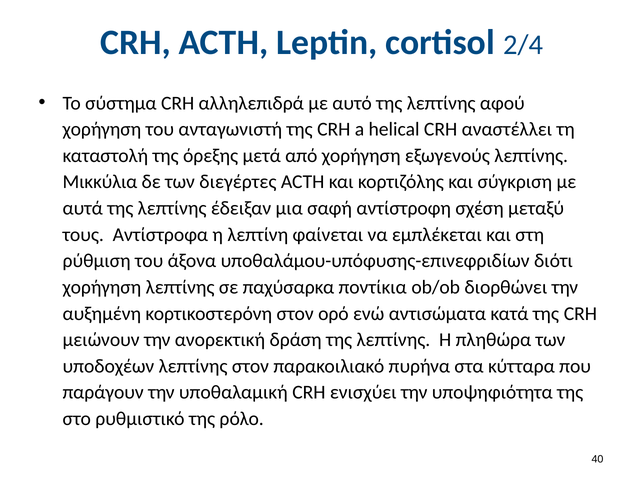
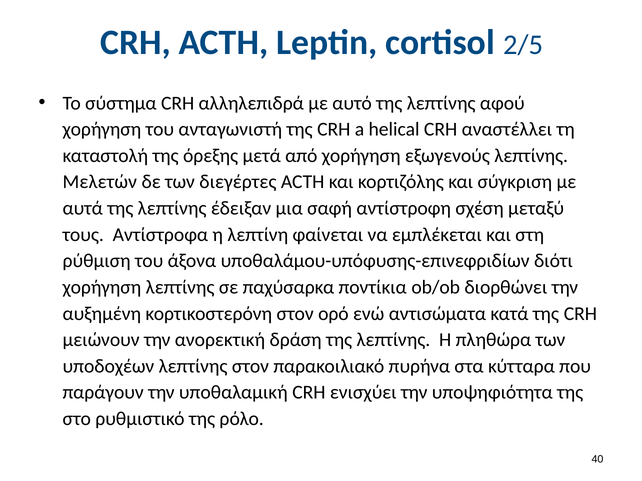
2/4: 2/4 -> 2/5 (523, 45)
Μικκύλια: Μικκύλια -> Μελετών (100, 182)
